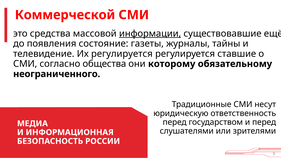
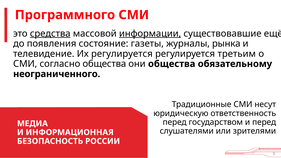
Коммерческой: Коммерческой -> Программного (65, 15)
средства underline: none -> present (50, 34)
тайны: тайны -> рынка (226, 44)
ставшие: ставшие -> третьим (237, 54)
они которому: которому -> общества (172, 64)
